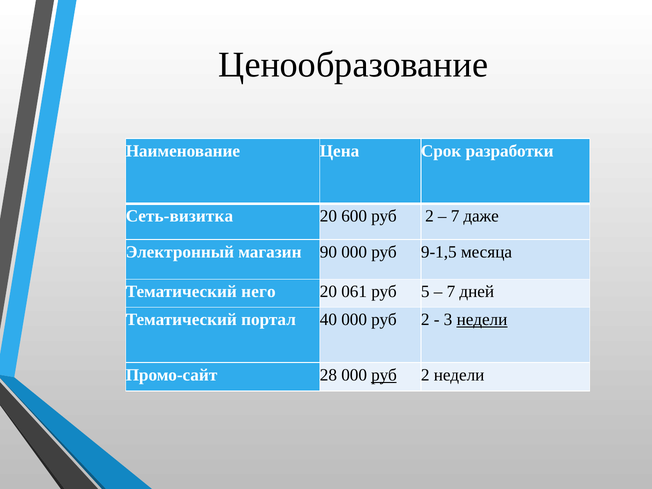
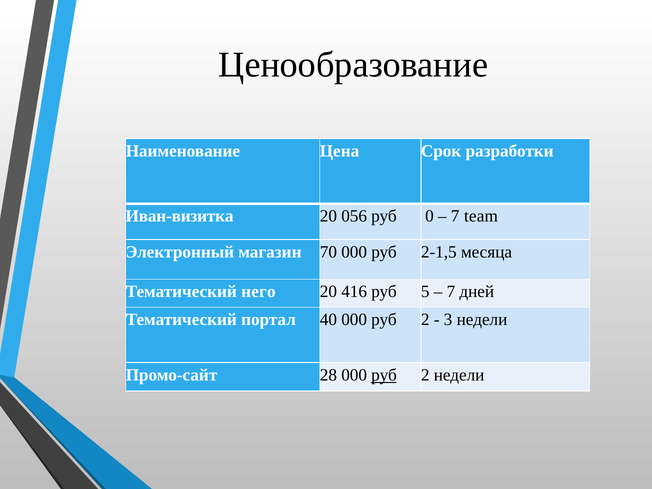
Сеть-визитка: Сеть-визитка -> Иван-визитка (180, 216)
600: 600 -> 056 (354, 216)
2: 2 -> 0 (429, 216)
даже: даже -> team (481, 216)
90: 90 -> 70 (328, 252)
9-1,5: 9-1,5 -> 2-1,5 (439, 252)
061: 061 -> 416 (354, 292)
недели underline: present -> none (482, 320)
